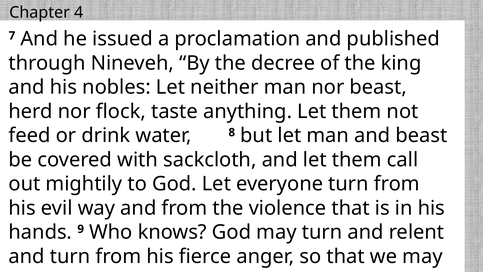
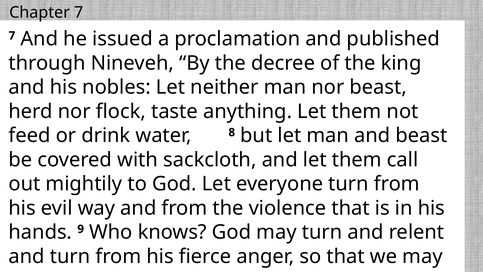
Chapter 4: 4 -> 7 (79, 13)
